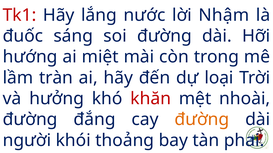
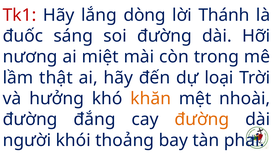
nước: nước -> dòng (145, 15)
Nhậm: Nhậm -> Thánh (224, 15)
hướng: hướng -> nương (30, 57)
tràn: tràn -> thật (56, 78)
khăn colour: red -> orange (151, 99)
